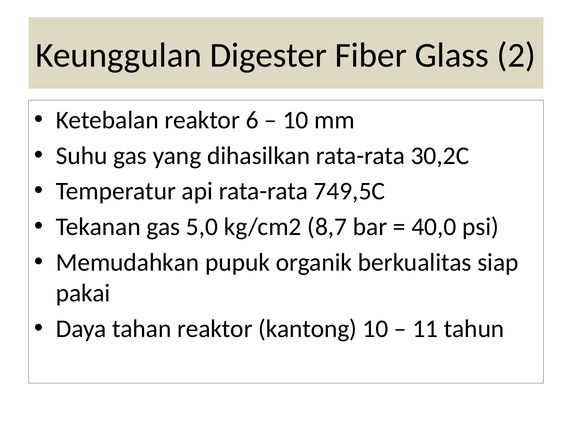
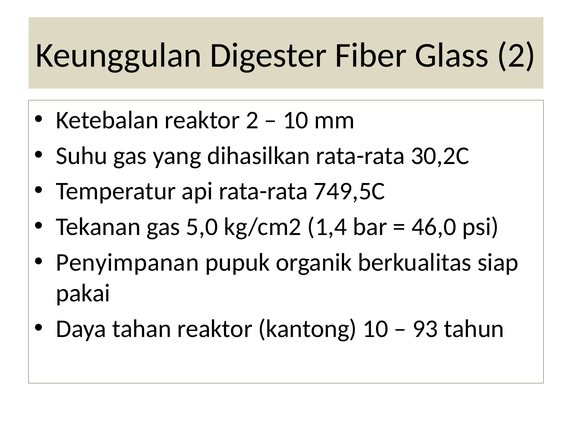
reaktor 6: 6 -> 2 (252, 120)
8,7: 8,7 -> 1,4 (327, 227)
40,0: 40,0 -> 46,0 (434, 227)
Memudahkan: Memudahkan -> Penyimpanan (127, 263)
11: 11 -> 93 (425, 329)
